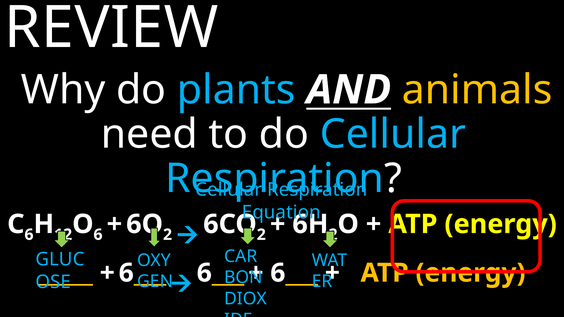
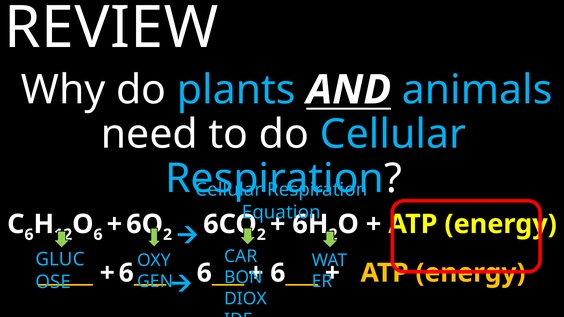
animals colour: yellow -> light blue (477, 90)
